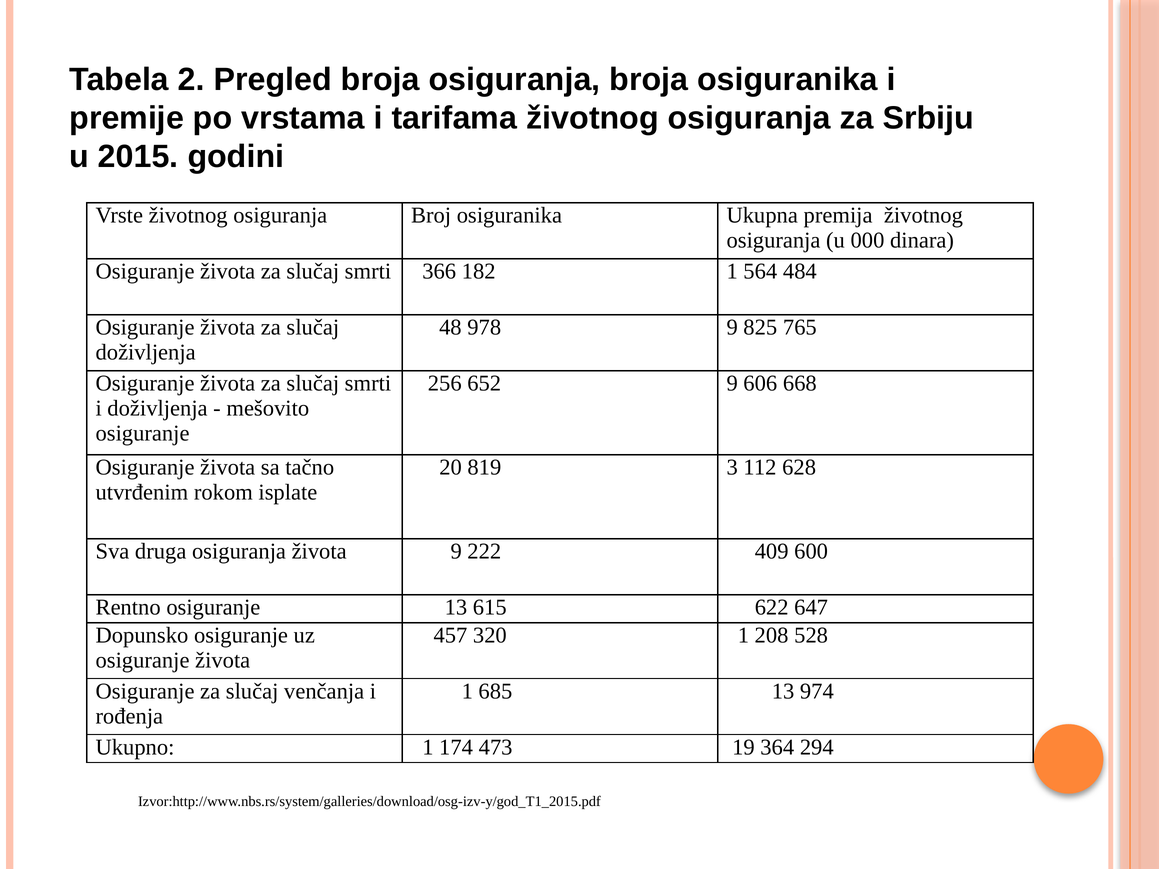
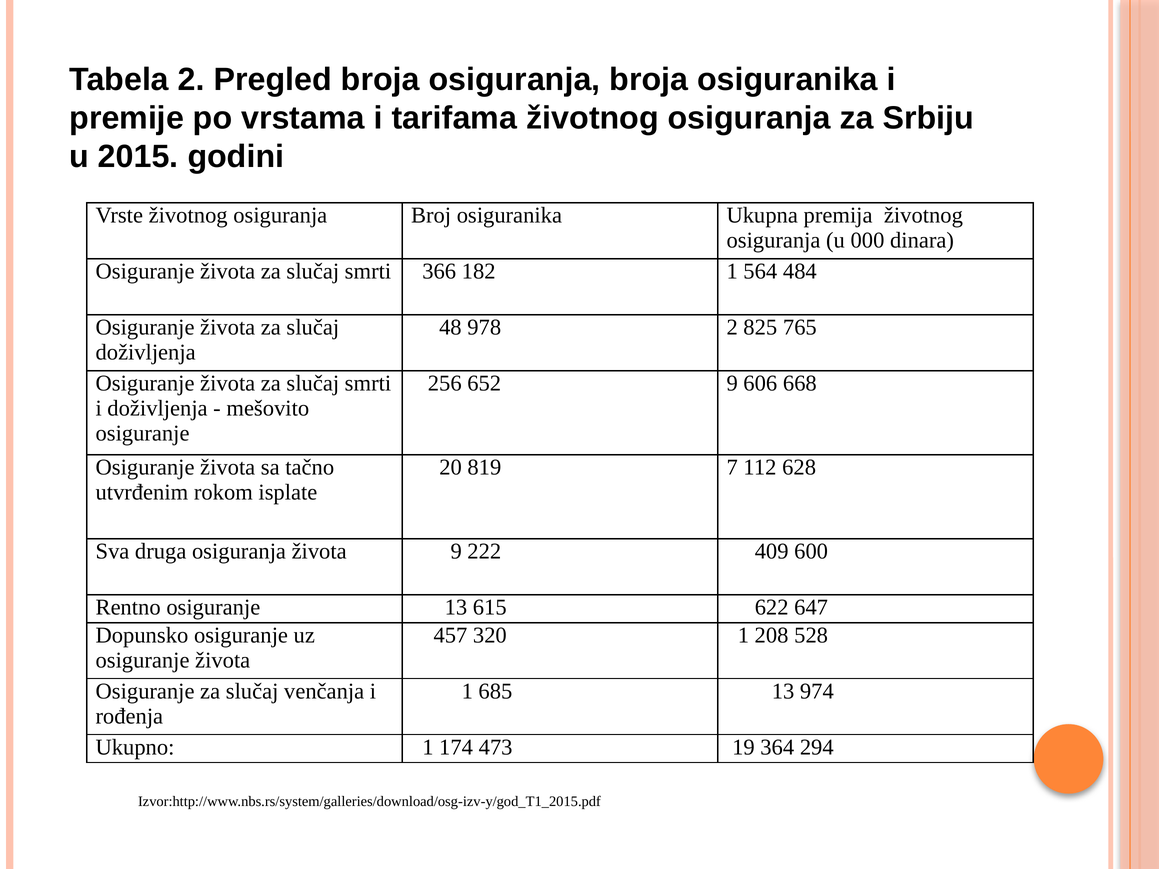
978 9: 9 -> 2 (732, 327)
3: 3 -> 7 (732, 467)
